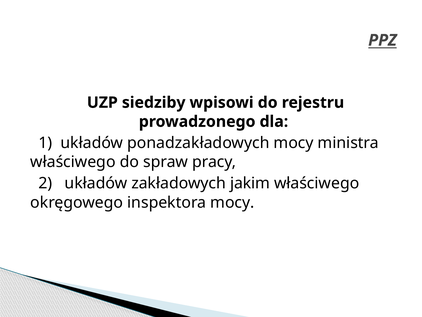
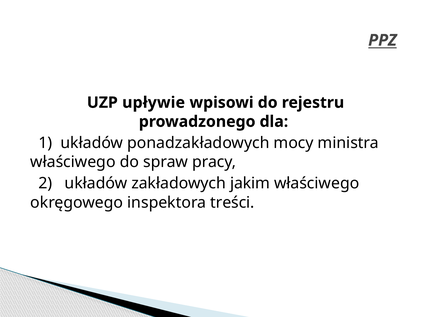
siedziby: siedziby -> upływie (154, 102)
inspektora mocy: mocy -> treści (232, 202)
